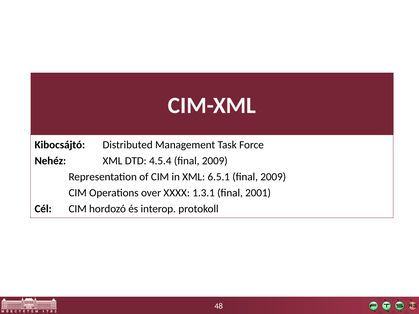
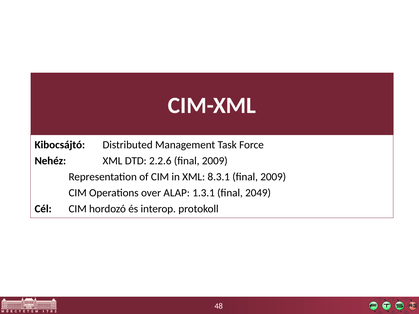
4.5.4: 4.5.4 -> 2.2.6 (160, 161)
6.5.1: 6.5.1 -> 8.3.1 (219, 177)
XXXX: XXXX -> ALAP (177, 193)
2001: 2001 -> 2049 (258, 193)
